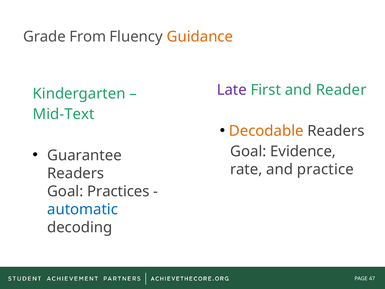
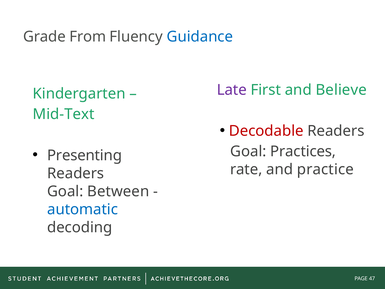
Guidance colour: orange -> blue (200, 37)
Reader: Reader -> Believe (341, 90)
Decodable colour: orange -> red (266, 131)
Evidence: Evidence -> Practices (303, 151)
Guarantee: Guarantee -> Presenting (85, 155)
Practices: Practices -> Between (118, 191)
